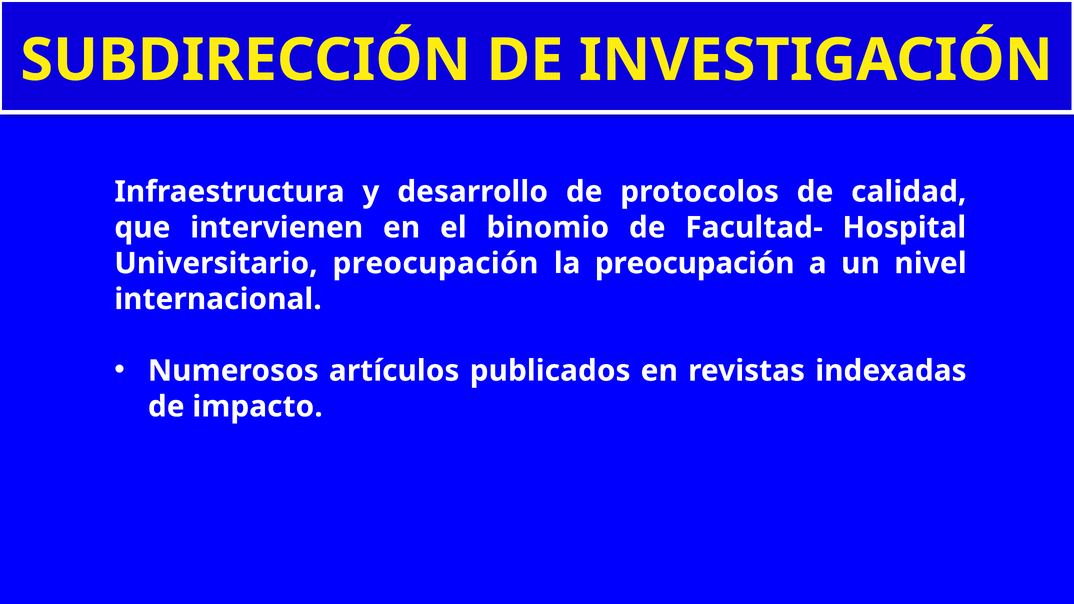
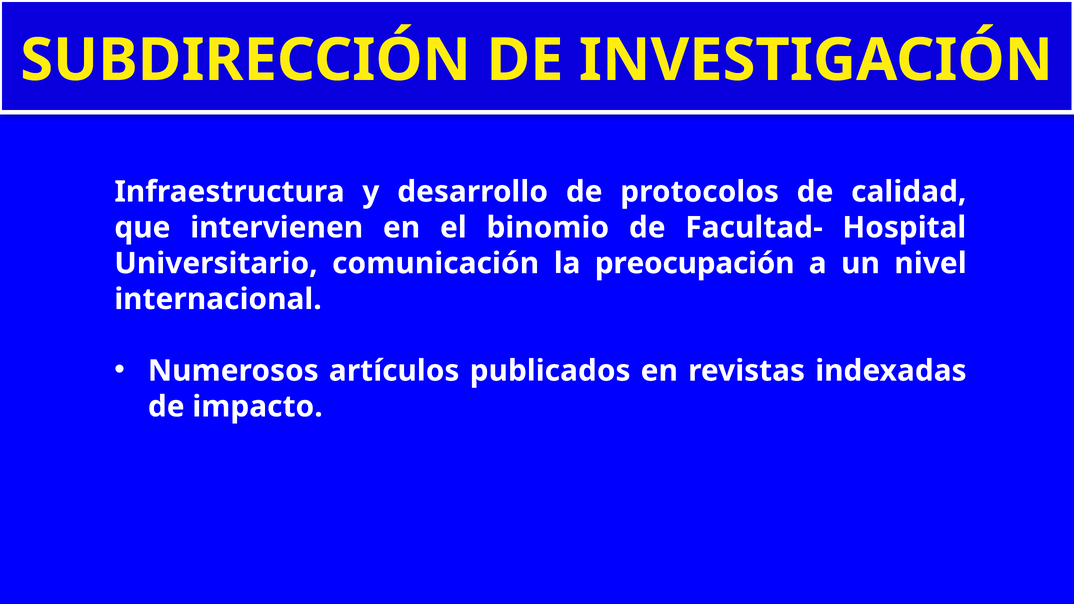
Universitario preocupación: preocupación -> comunicación (436, 263)
